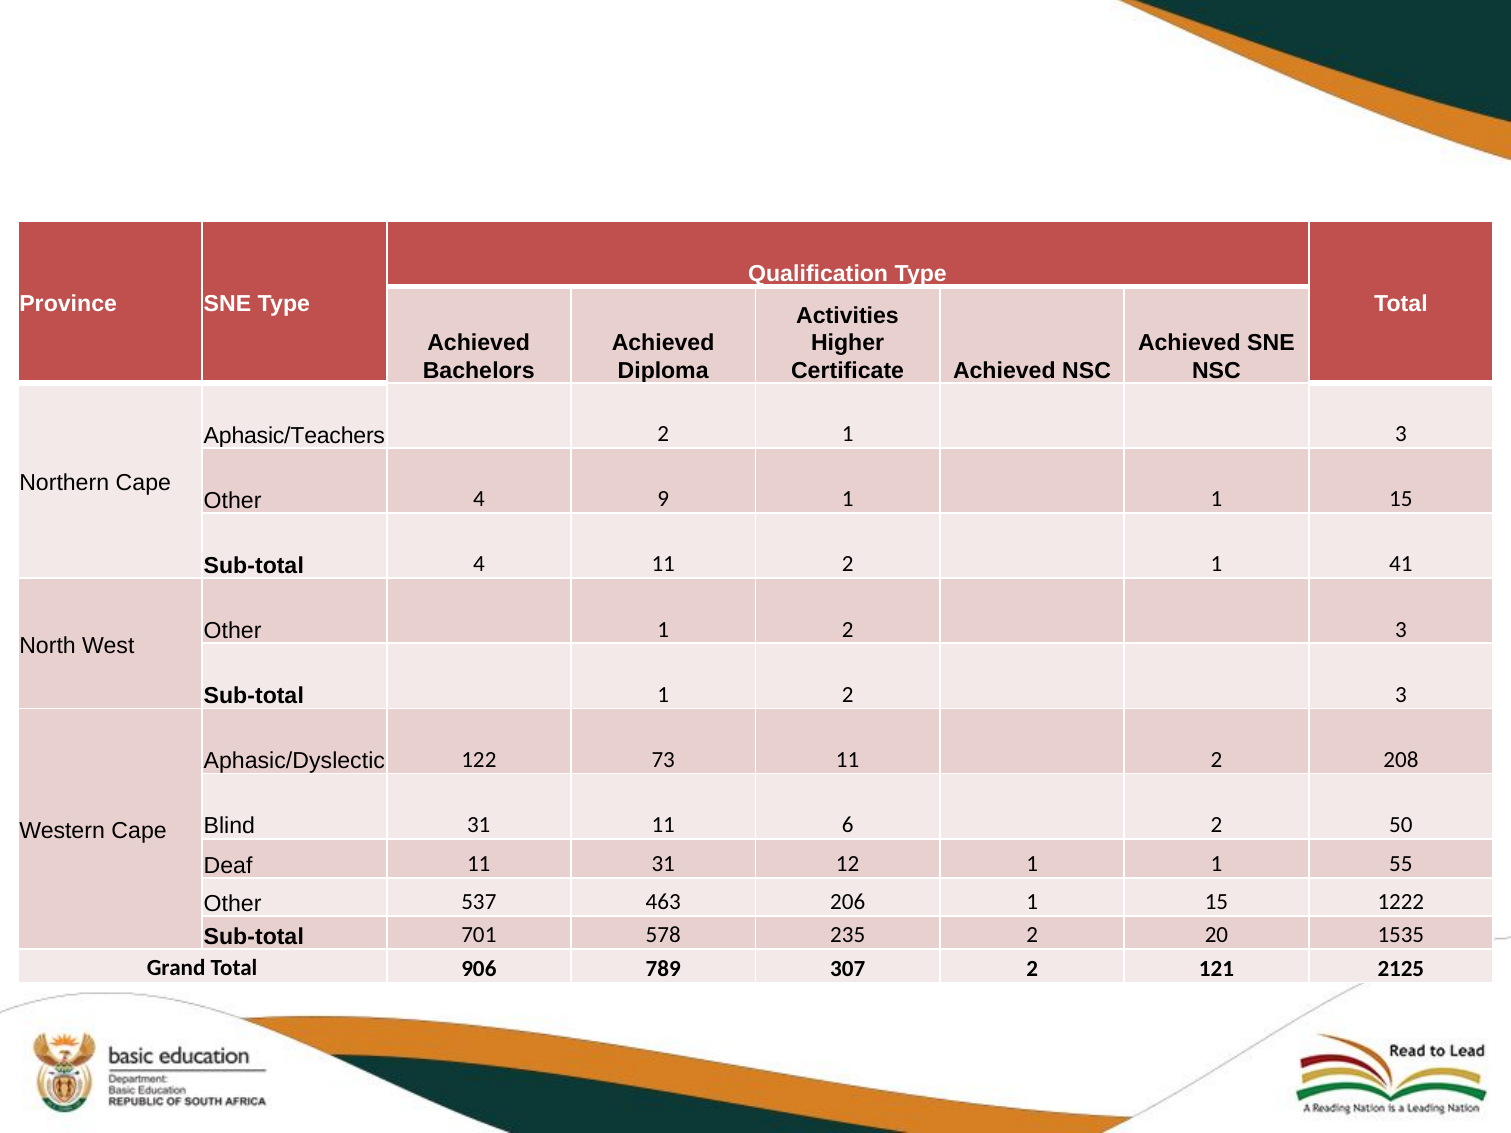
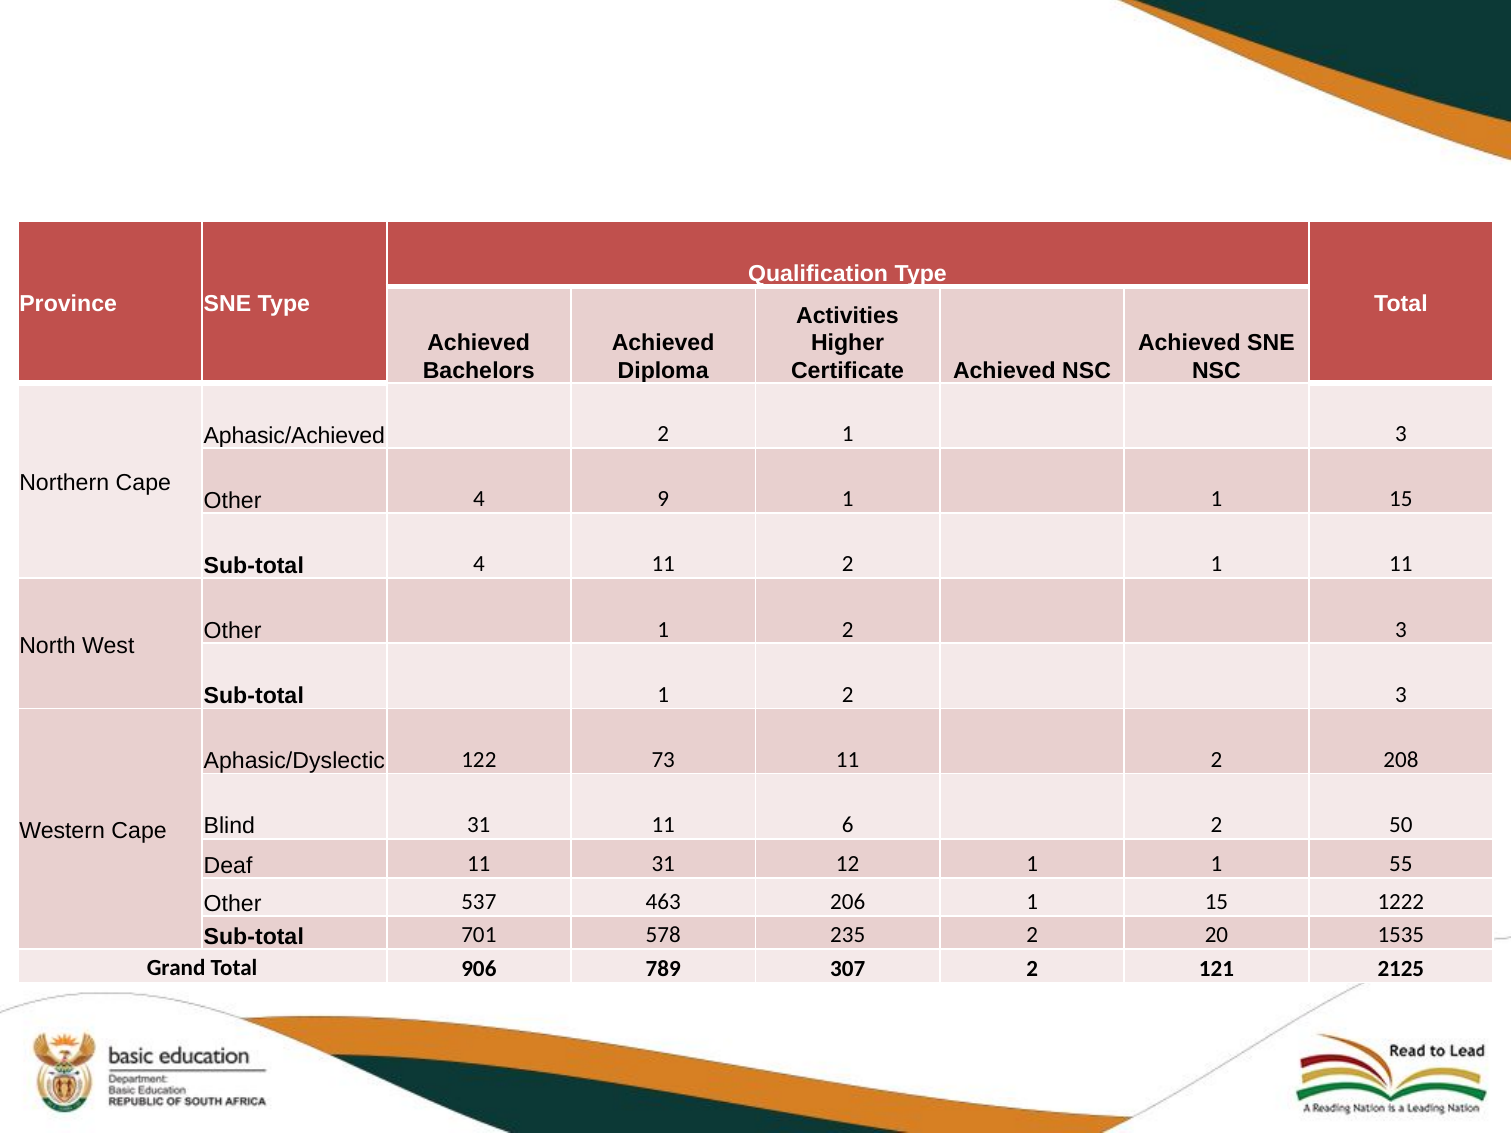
Aphasic/Teachers: Aphasic/Teachers -> Aphasic/Achieved (294, 436)
1 41: 41 -> 11 (1401, 564)
